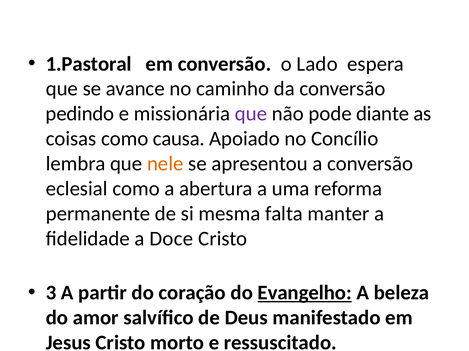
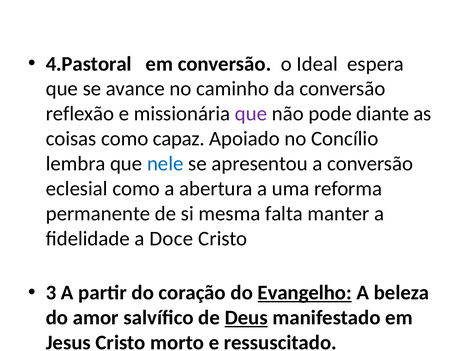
1.Pastoral: 1.Pastoral -> 4.Pastoral (89, 64)
Lado: Lado -> Ideal (317, 64)
pedindo: pedindo -> reflexão (80, 114)
causa: causa -> capaz (179, 139)
nele colour: orange -> blue (165, 164)
Deus underline: none -> present (246, 318)
